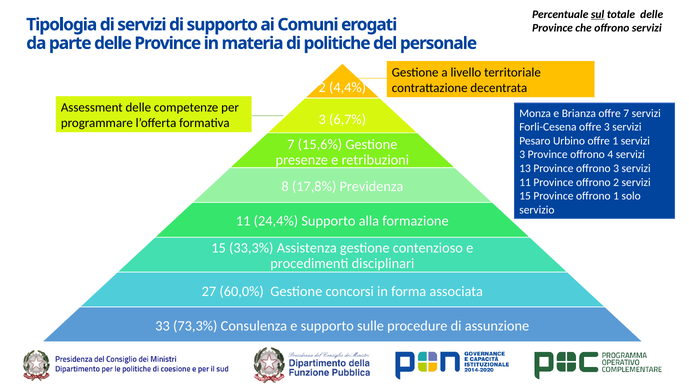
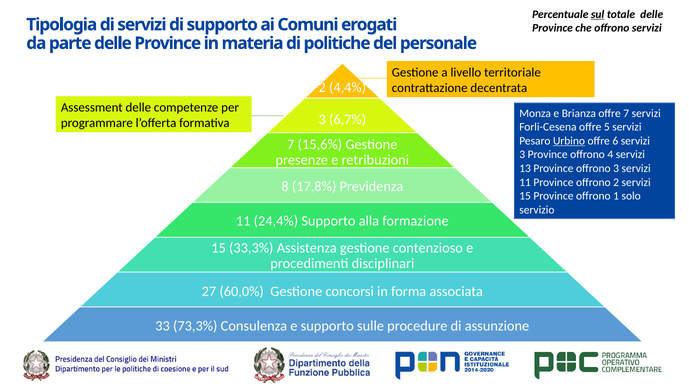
offre 3: 3 -> 5 (607, 127)
Urbino underline: none -> present (569, 141)
offre 1: 1 -> 6 (615, 141)
